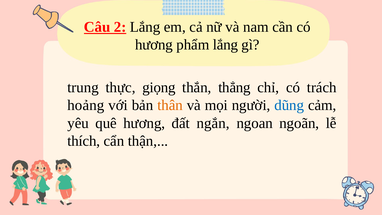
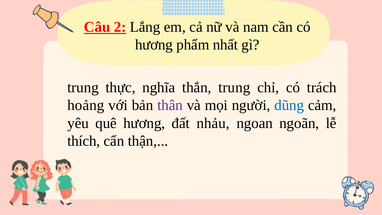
phẩm lắng: lắng -> nhất (225, 45)
giọng: giọng -> nghĩa (159, 87)
thắn thẳng: thẳng -> trung (234, 87)
thân colour: orange -> purple (170, 105)
ngắn: ngắn -> nhảu (213, 123)
